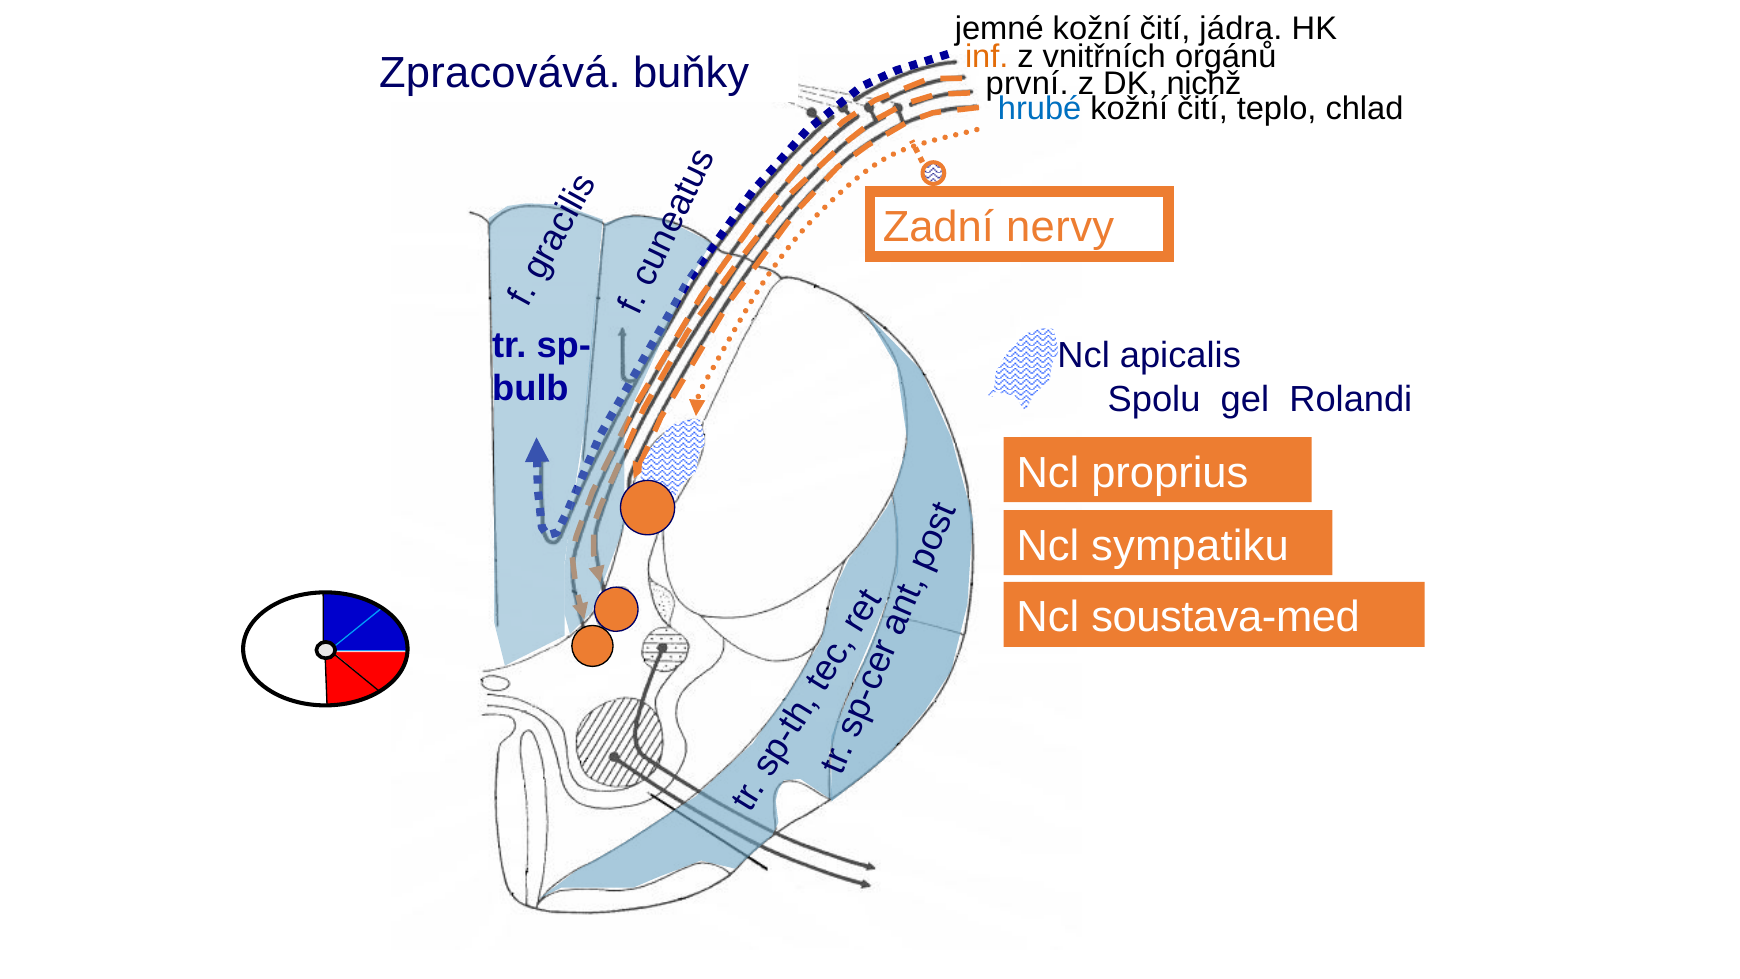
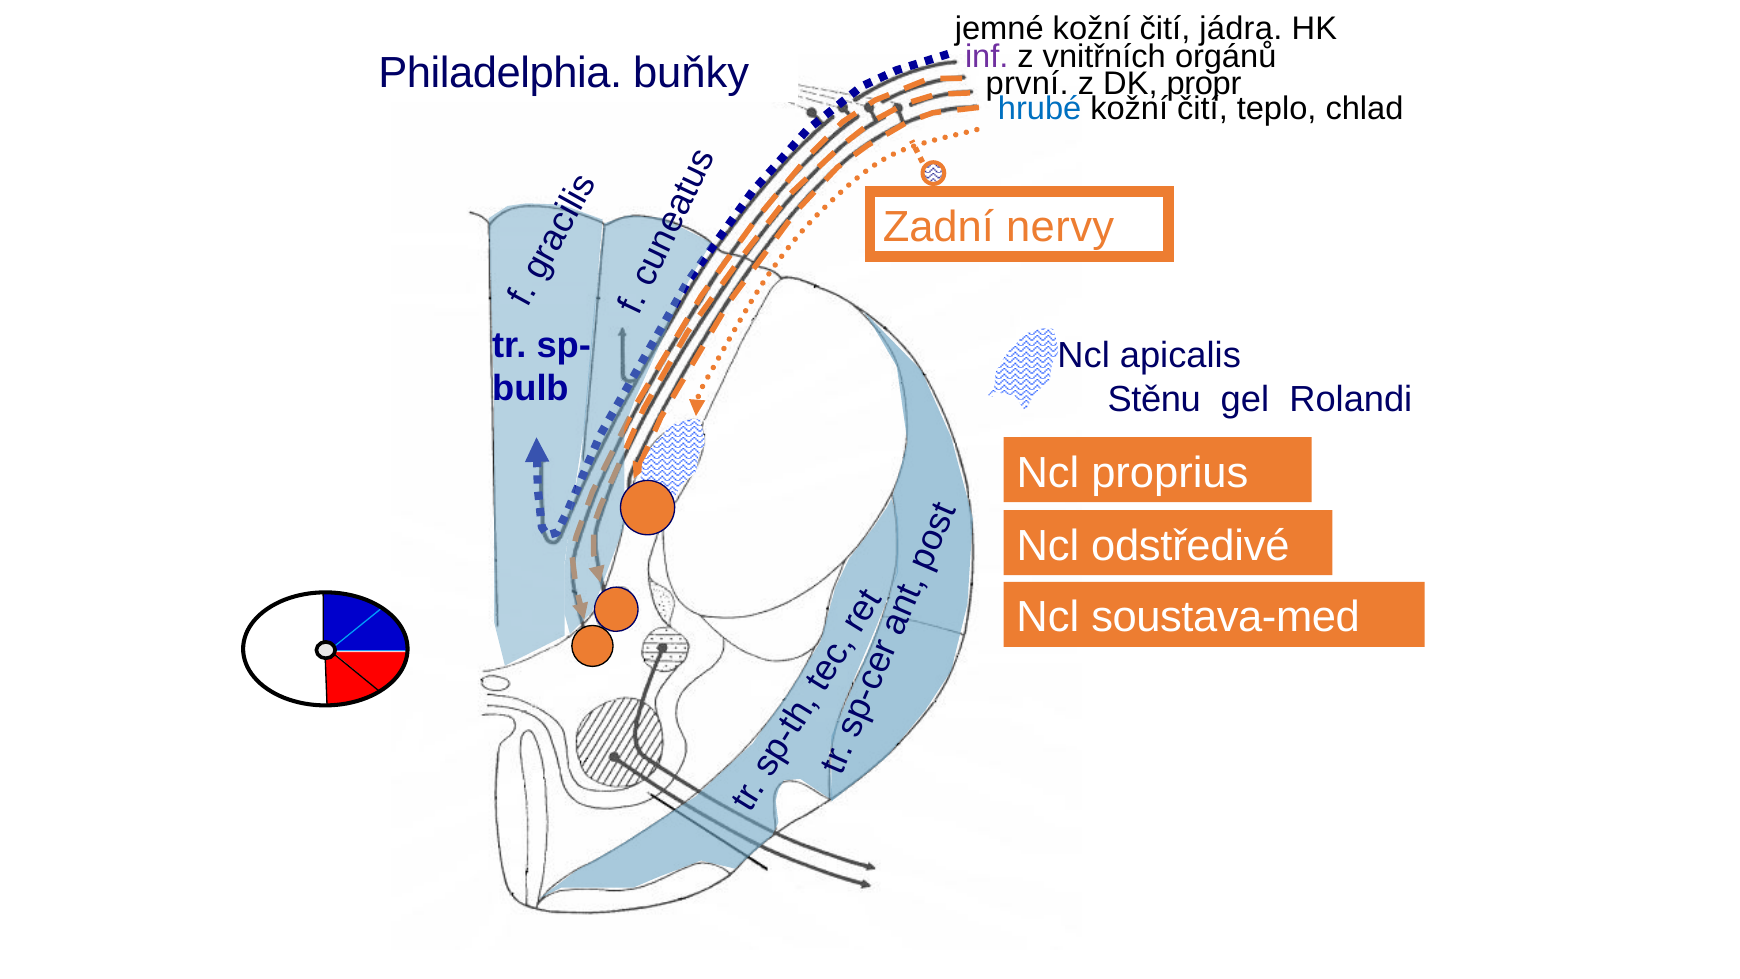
inf colour: orange -> purple (987, 57)
Zpracovává: Zpracovává -> Philadelphia (500, 73)
nichž: nichž -> propr (1204, 83)
Spolu: Spolu -> Stěnu (1154, 399)
sympatiku: sympatiku -> odstředivé (1190, 545)
